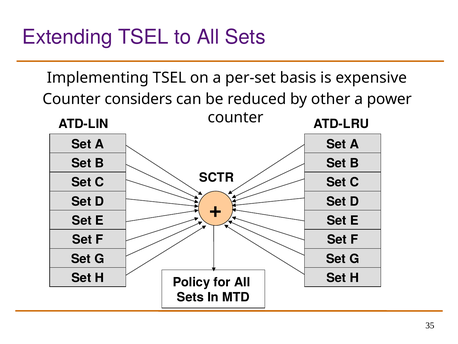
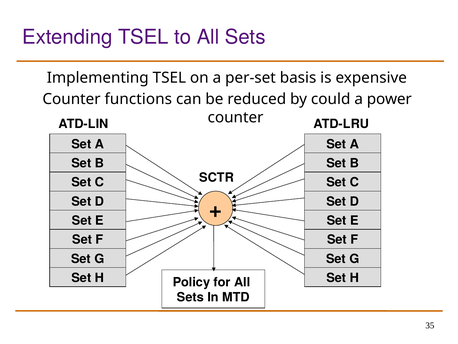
considers: considers -> functions (138, 99)
other: other -> could (331, 99)
